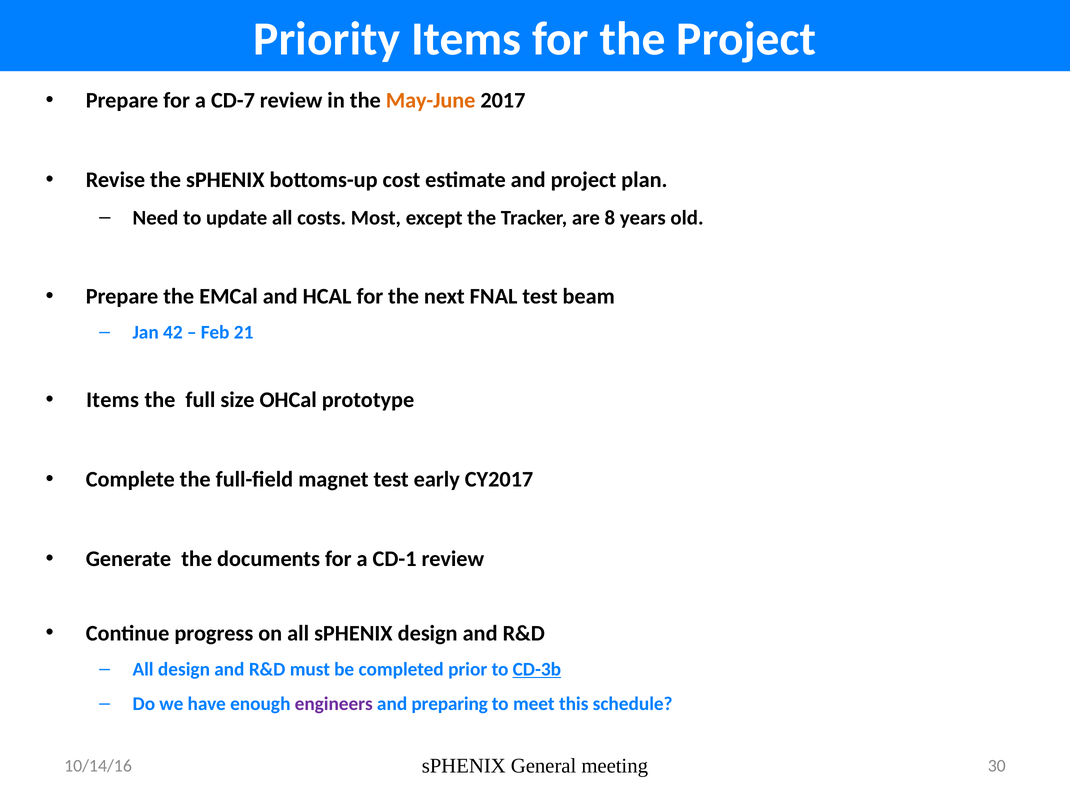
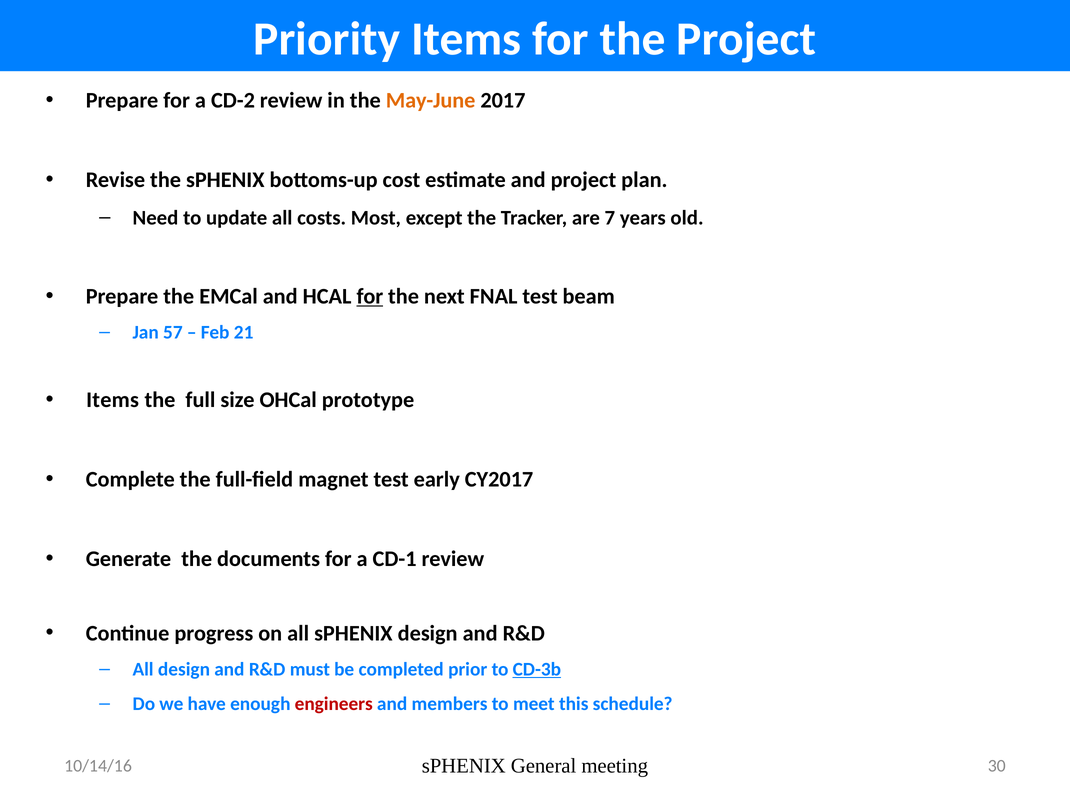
CD-7: CD-7 -> CD-2 (233, 101)
8: 8 -> 7 (610, 218)
for underline: none -> present (370, 297)
42: 42 -> 57 (173, 333)
engineers colour: purple -> red (334, 704)
preparing: preparing -> members (450, 704)
